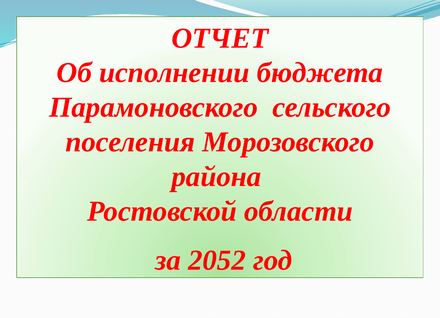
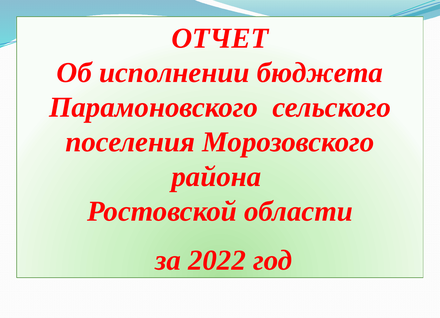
2052: 2052 -> 2022 (217, 261)
